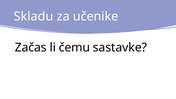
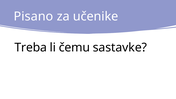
Skladu: Skladu -> Pisano (33, 16)
Začas: Začas -> Treba (31, 48)
